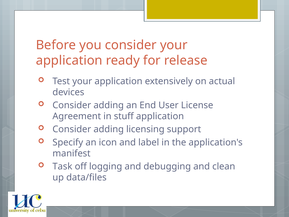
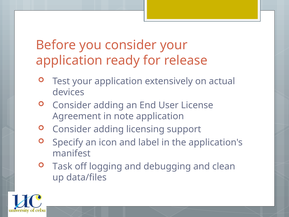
stuff: stuff -> note (124, 116)
